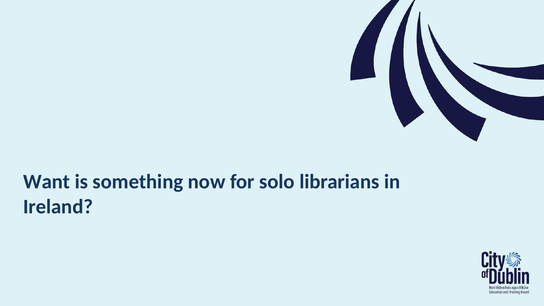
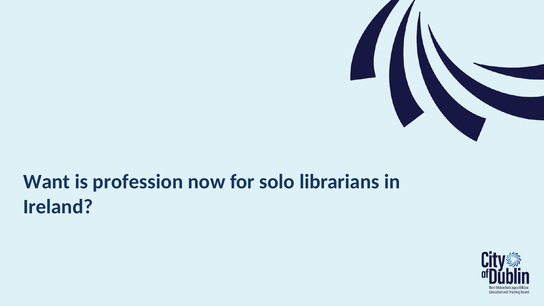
something: something -> profession (138, 182)
